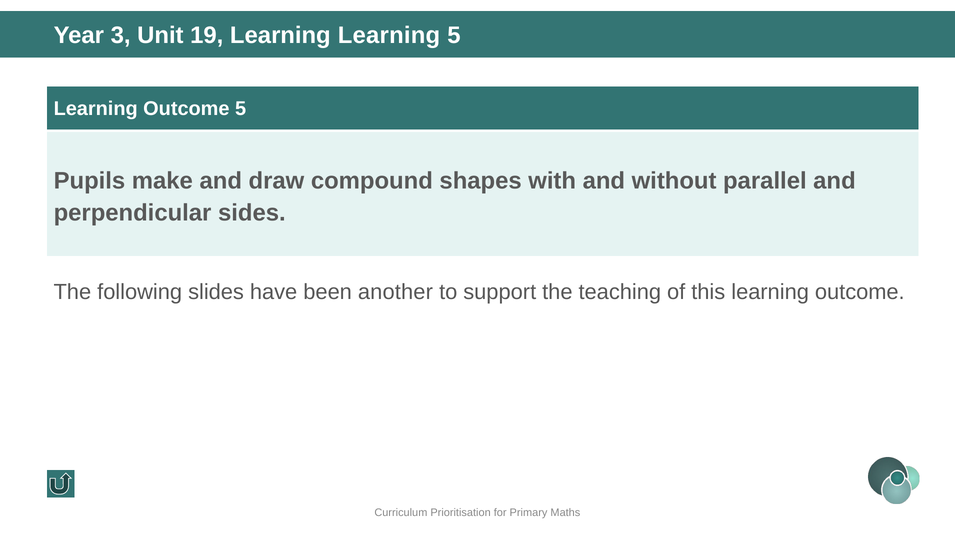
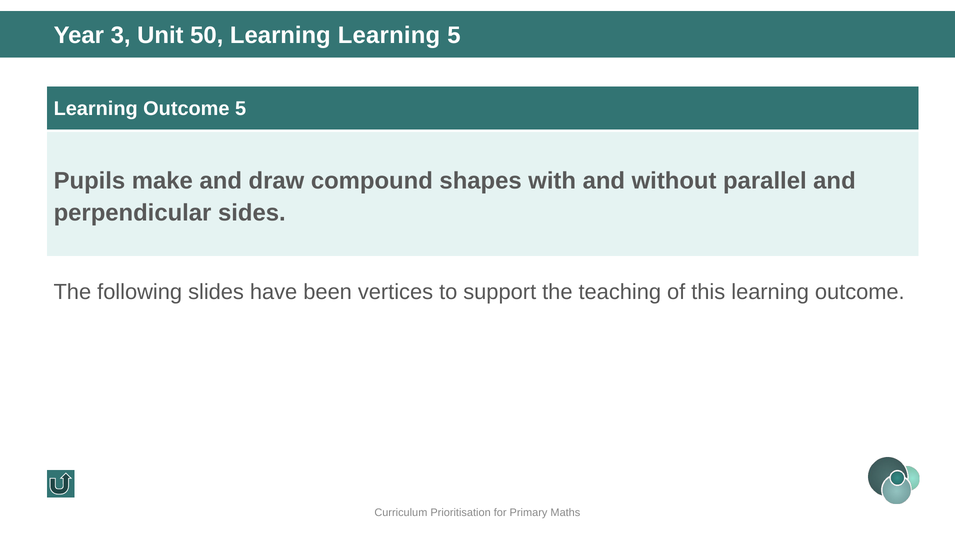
19: 19 -> 50 (207, 36)
another: another -> vertices (396, 292)
